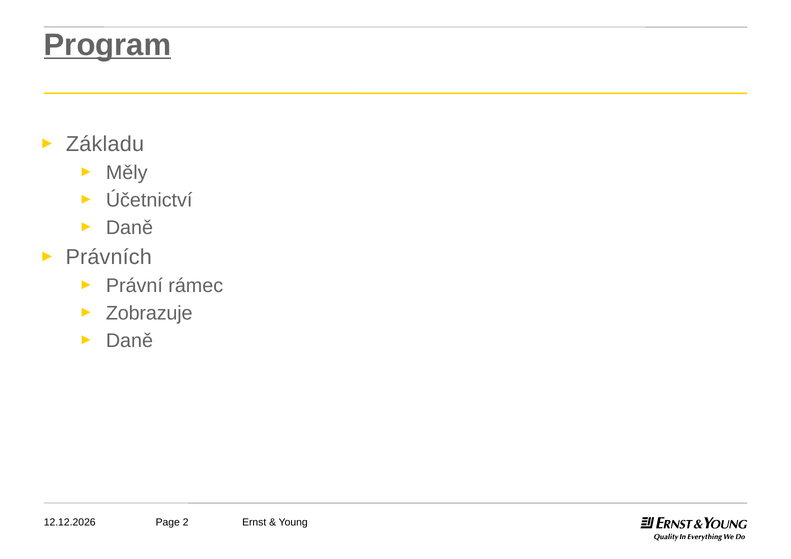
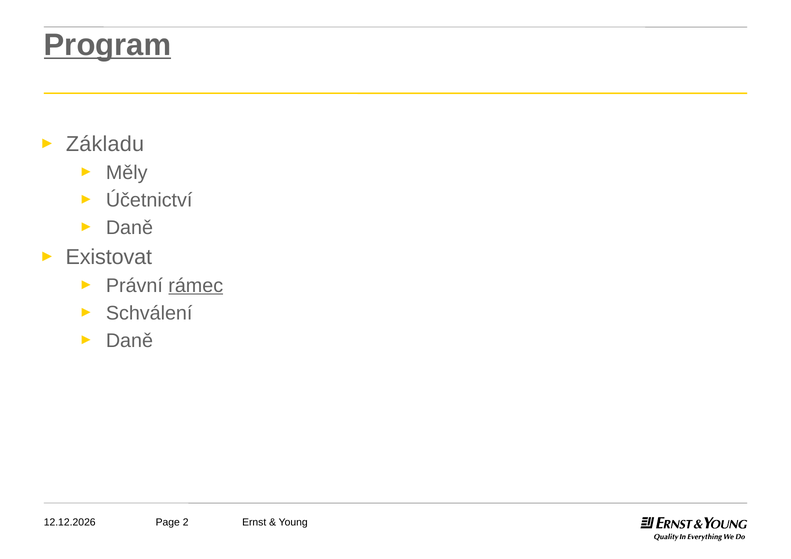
Právních: Právních -> Existovat (109, 257)
rámec underline: none -> present (196, 286)
Zobrazuje: Zobrazuje -> Schválení (149, 313)
